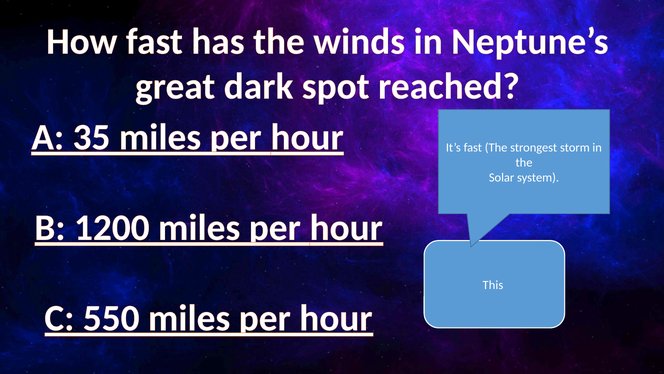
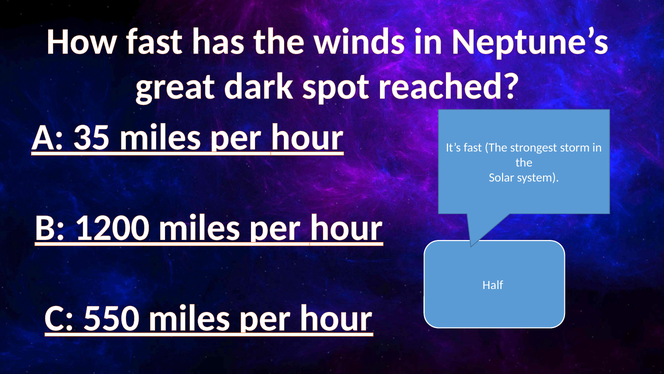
This: This -> Half (493, 285)
